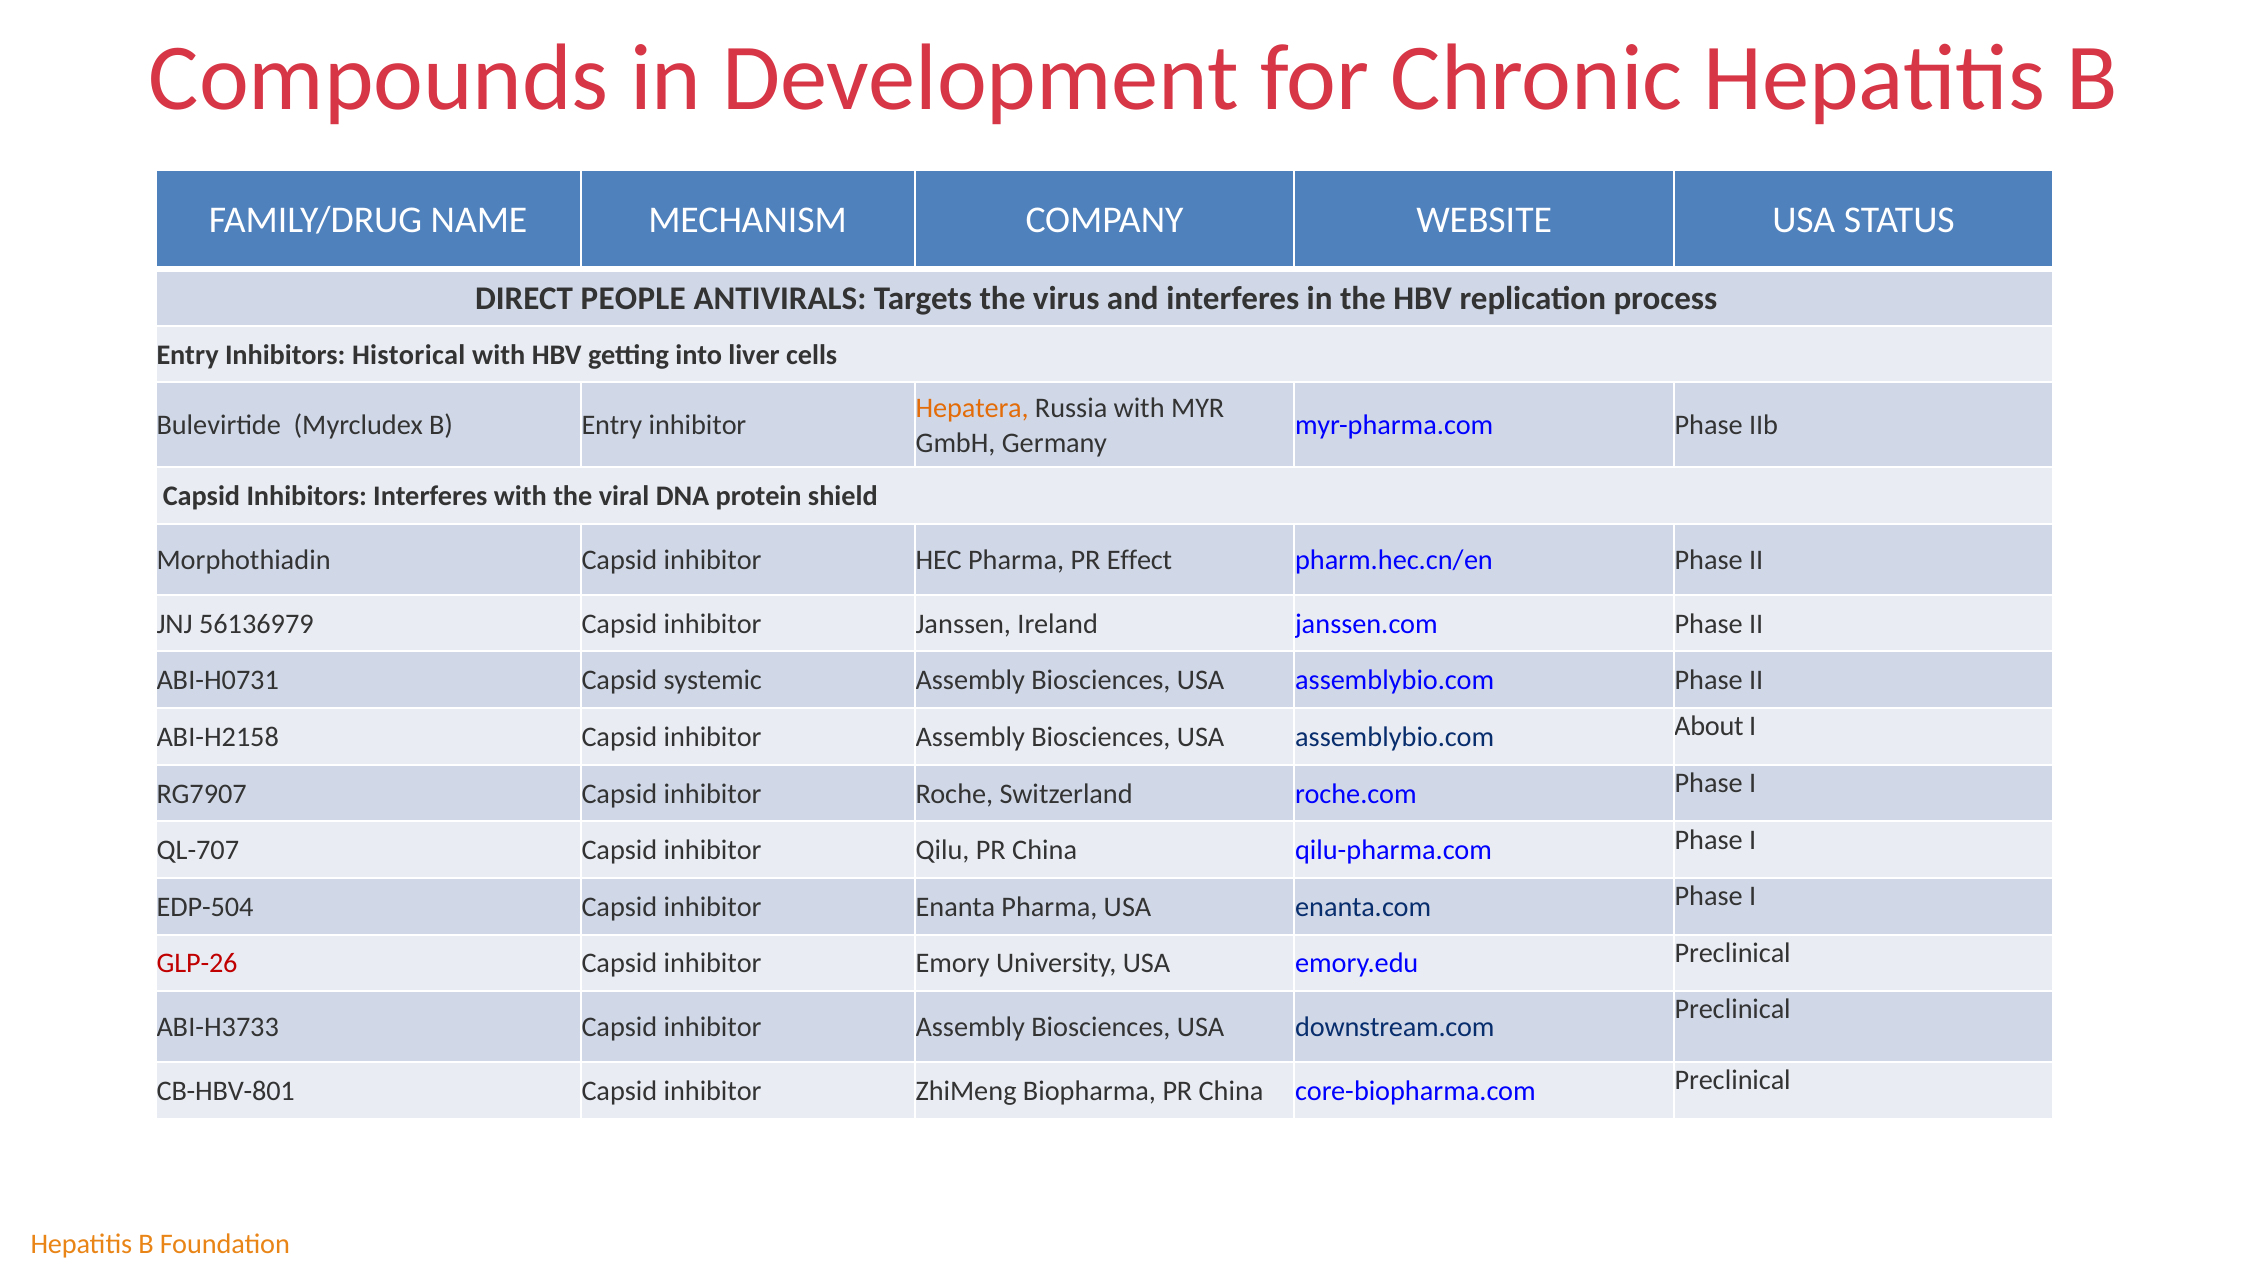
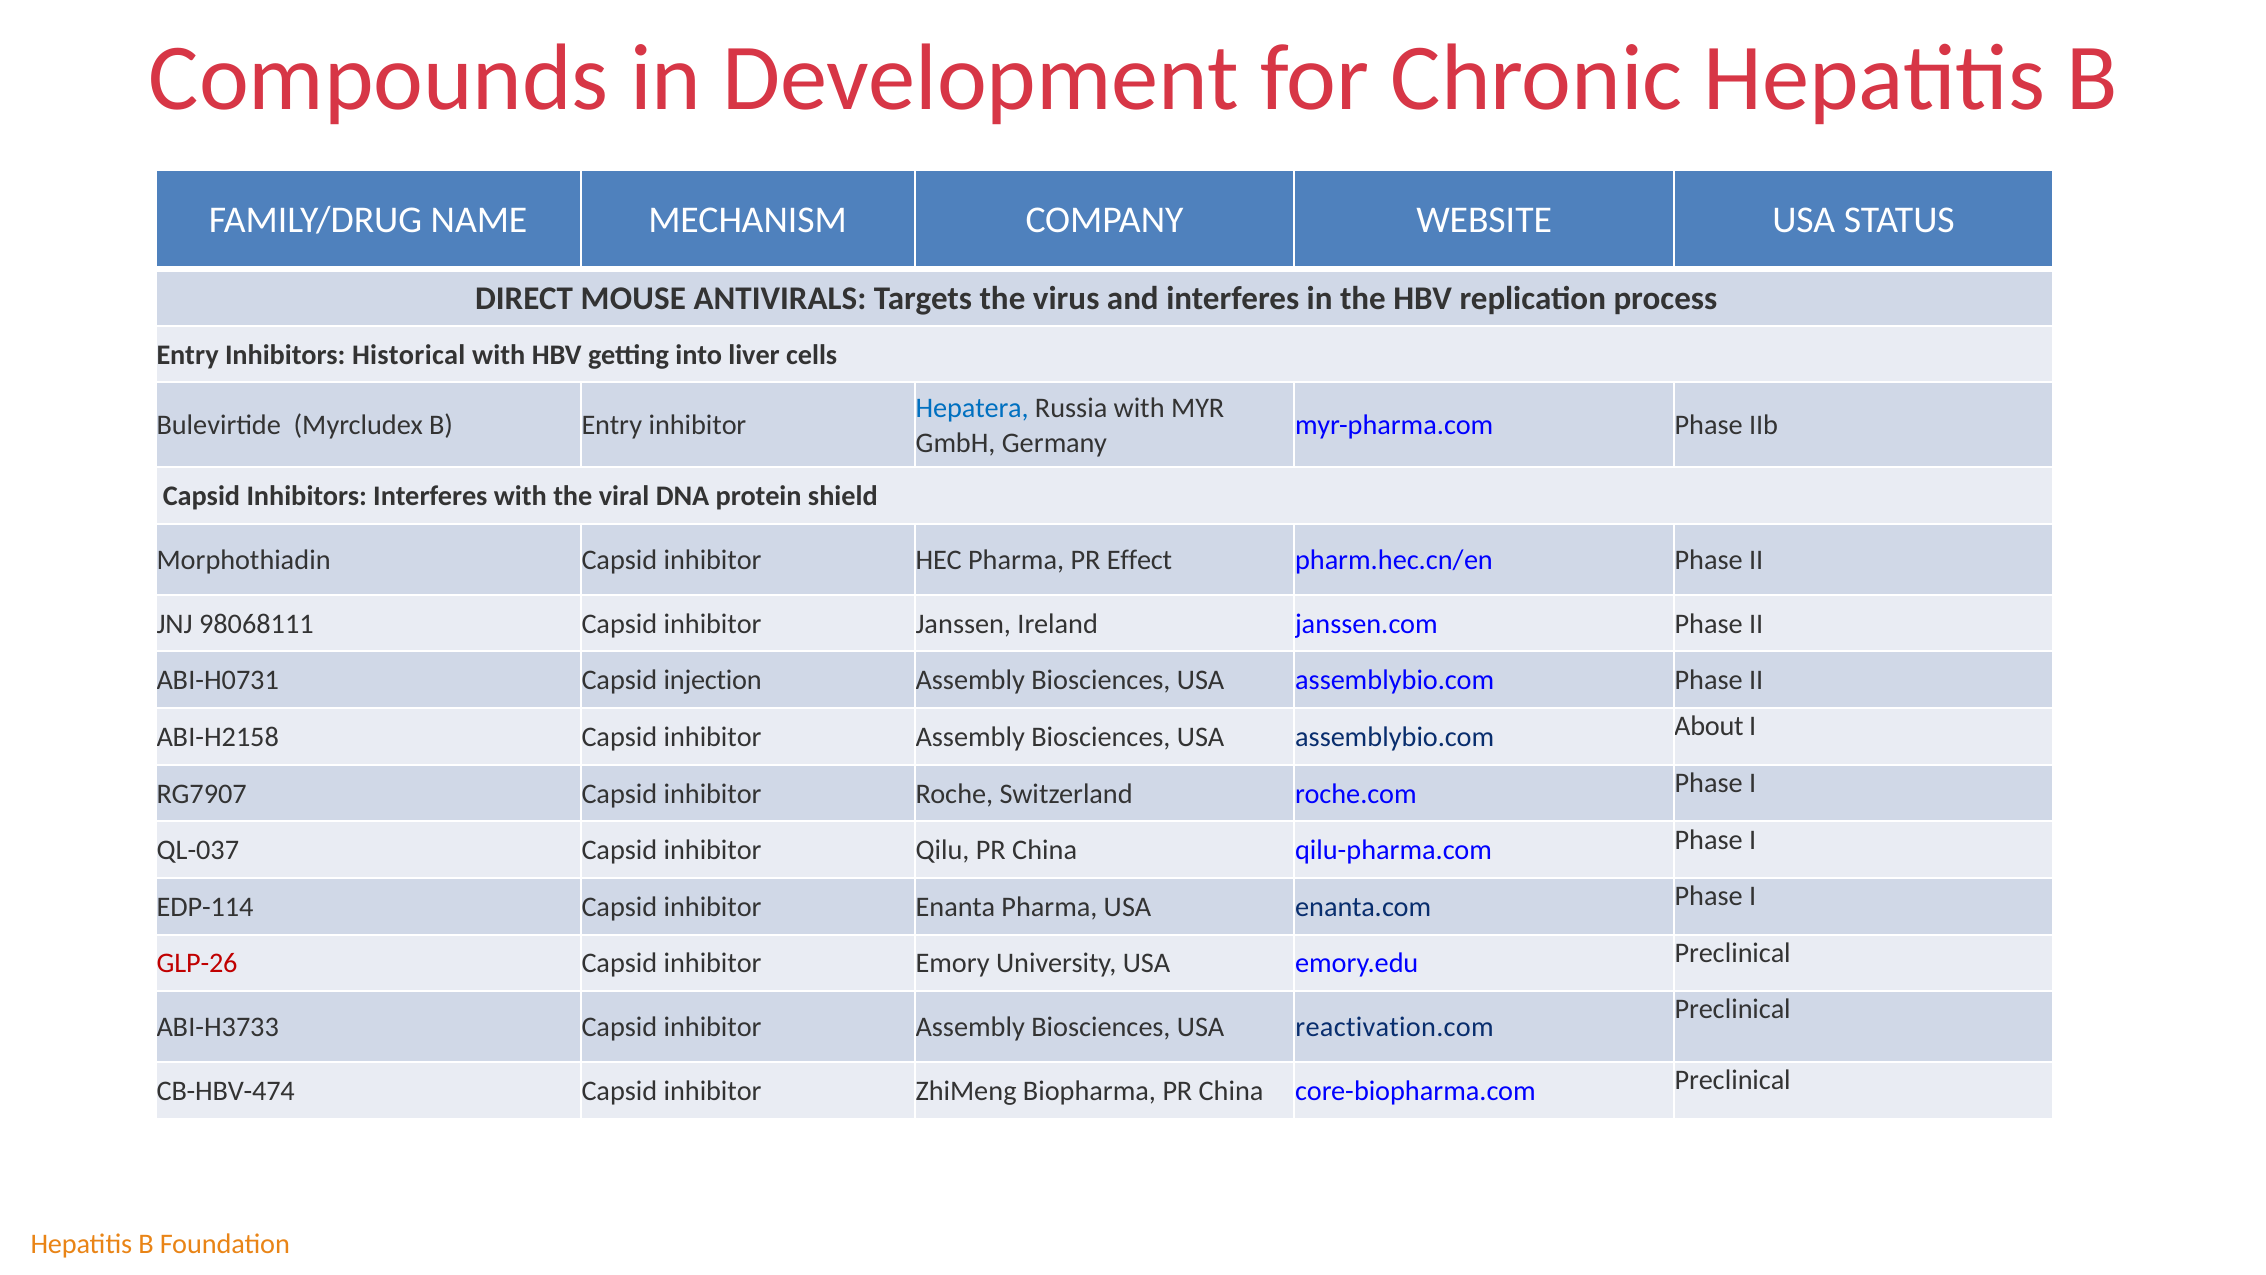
PEOPLE: PEOPLE -> MOUSE (633, 298)
Hepatera colour: orange -> blue (972, 408)
56136979: 56136979 -> 98068111 (256, 624)
systemic: systemic -> injection (713, 680)
QL-707: QL-707 -> QL-037 (198, 850)
EDP-504: EDP-504 -> EDP-114 (205, 907)
downstream.com: downstream.com -> reactivation.com (1395, 1027)
CB-HBV-801: CB-HBV-801 -> CB-HBV-474 (226, 1091)
